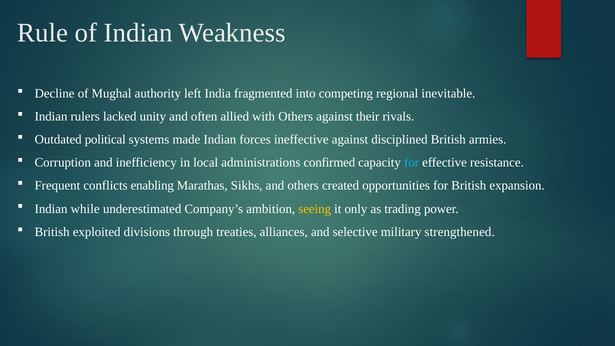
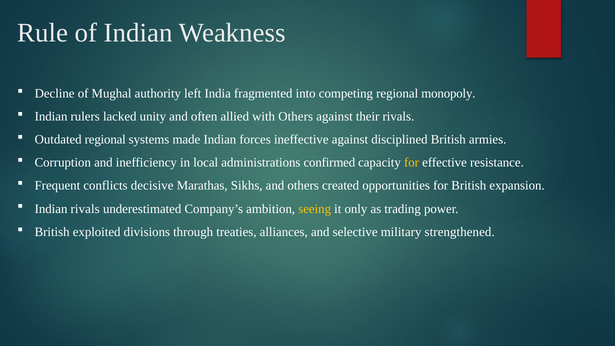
inevitable: inevitable -> monopoly (448, 93)
Outdated political: political -> regional (105, 140)
for colour: light blue -> yellow (412, 163)
enabling: enabling -> decisive (152, 186)
Indian while: while -> rivals (85, 209)
